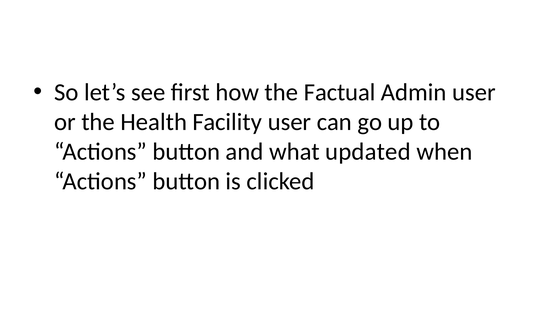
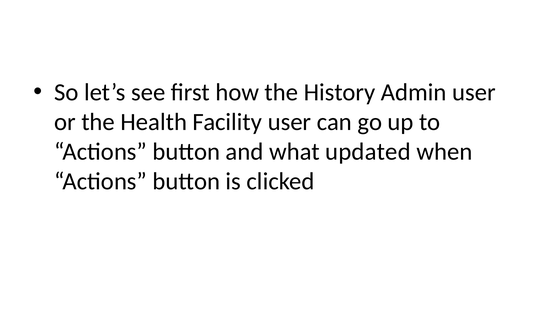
Factual: Factual -> History (340, 92)
